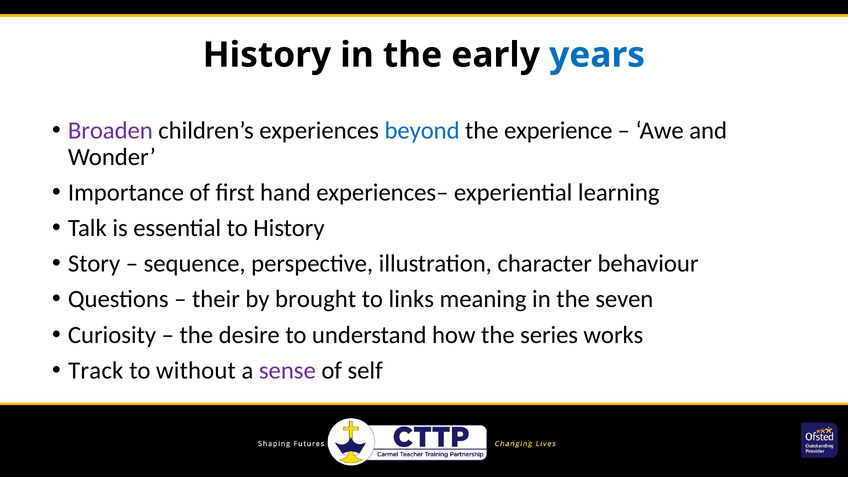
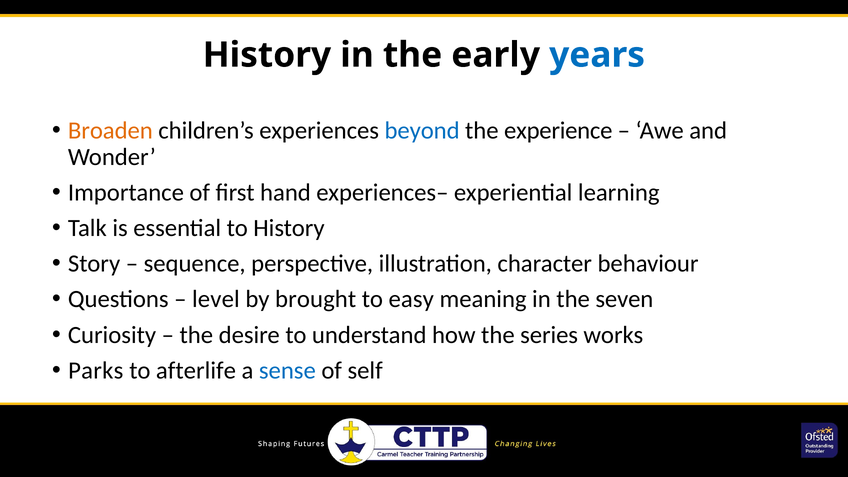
Broaden colour: purple -> orange (110, 130)
their: their -> level (216, 299)
links: links -> easy (411, 299)
Track: Track -> Parks (96, 370)
without: without -> afterlife (196, 370)
sense colour: purple -> blue (287, 370)
